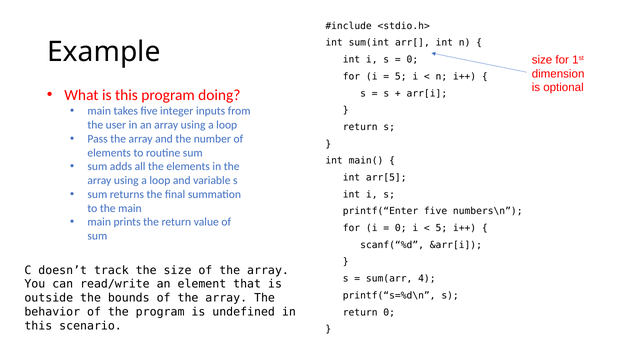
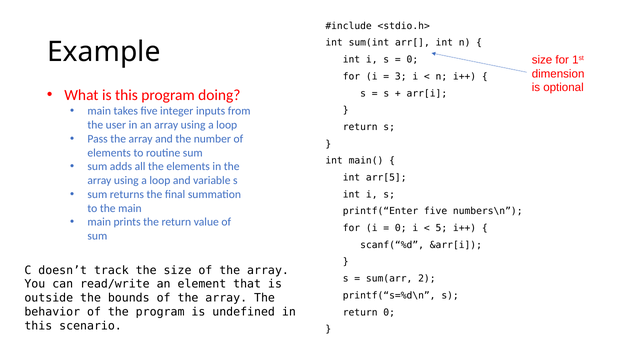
5: 5 -> 3 (401, 76)
4: 4 -> 2 (427, 279)
